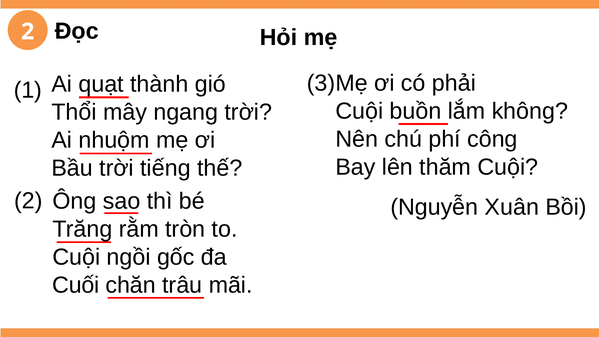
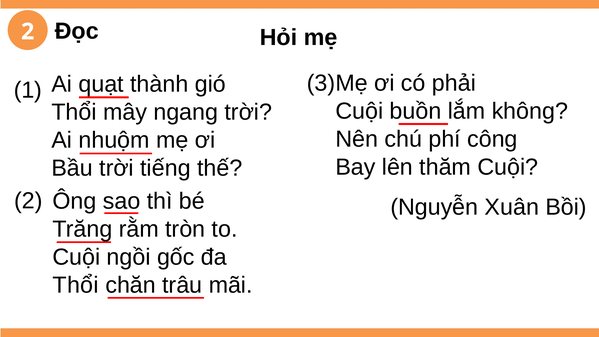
Cuối: Cuối -> Thổi (76, 285)
